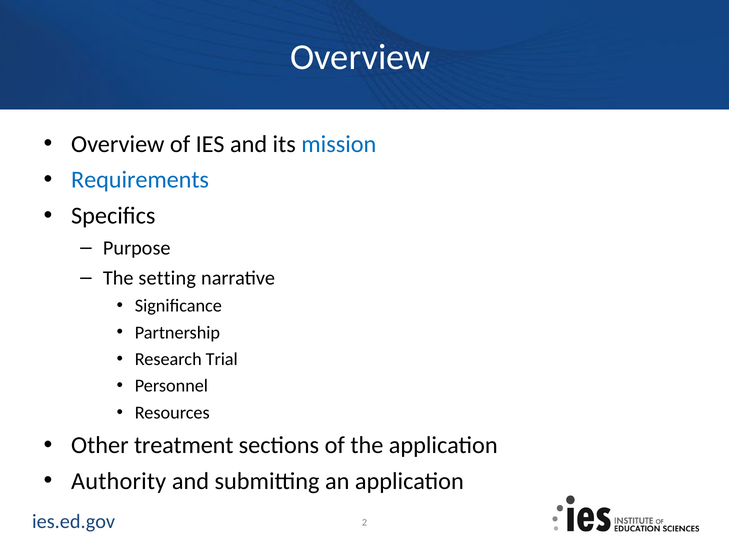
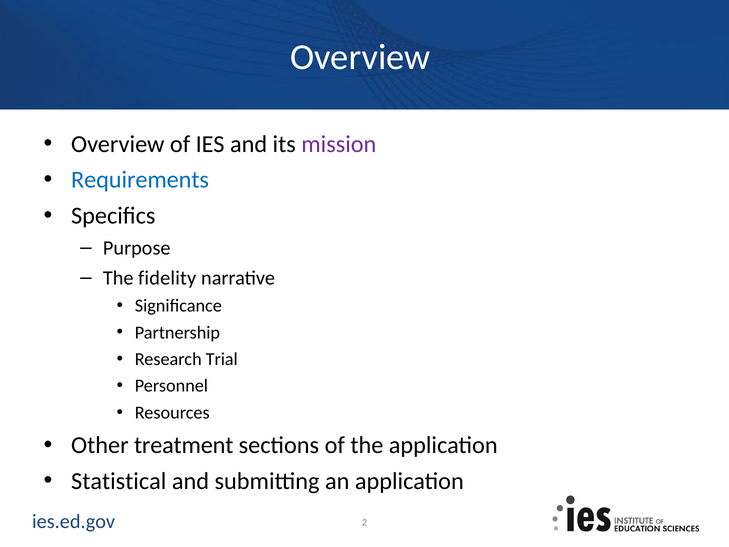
mission colour: blue -> purple (339, 144)
setting: setting -> fidelity (167, 278)
Authority: Authority -> Statistical (119, 481)
